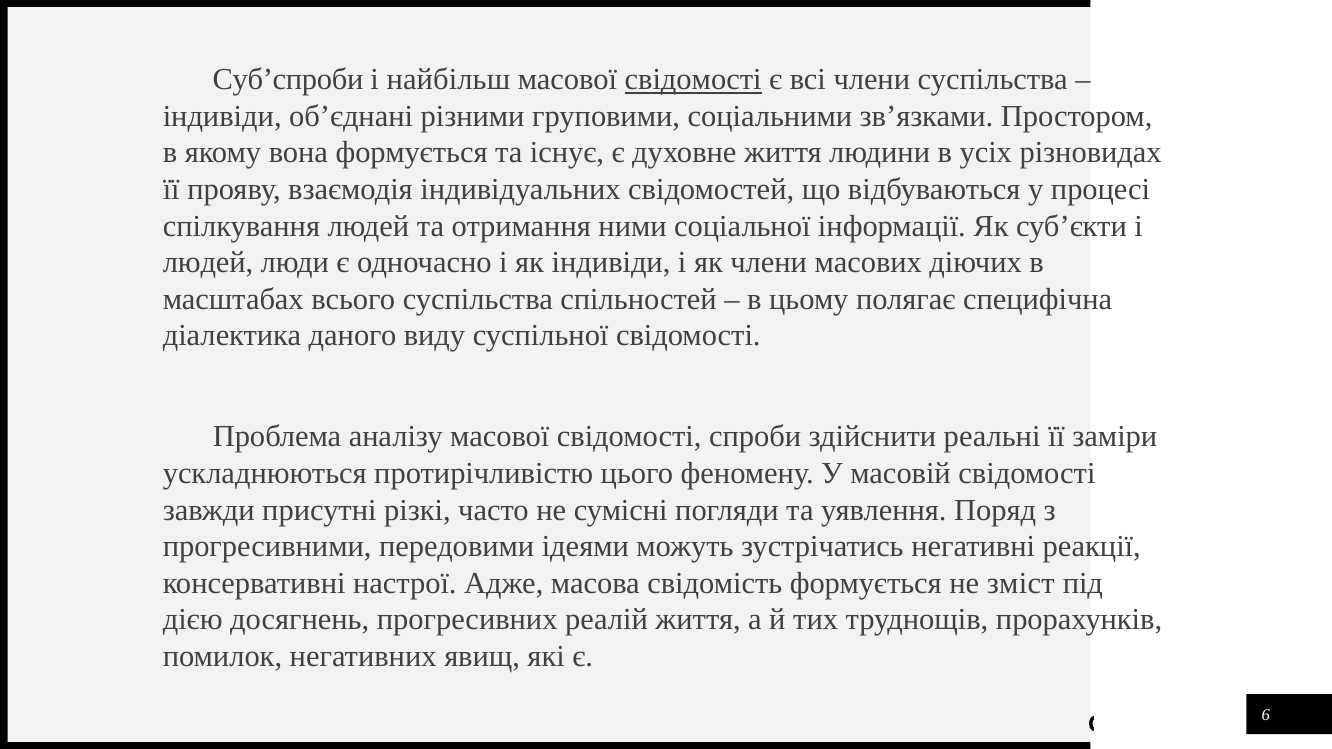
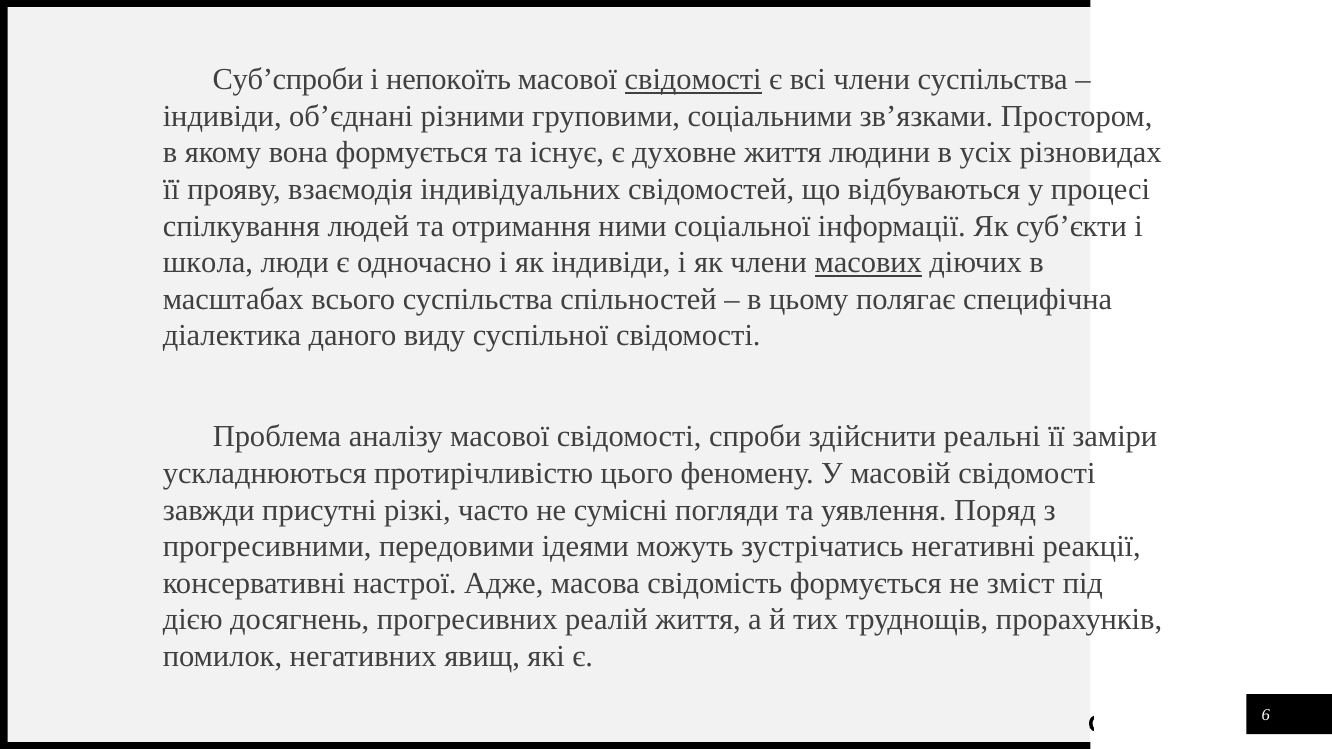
найбільш: найбільш -> непокоїть (449, 80)
людей: людей -> школа (208, 263)
масових underline: none -> present (868, 263)
